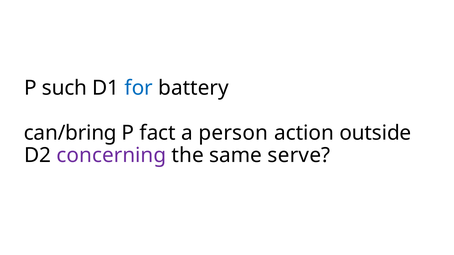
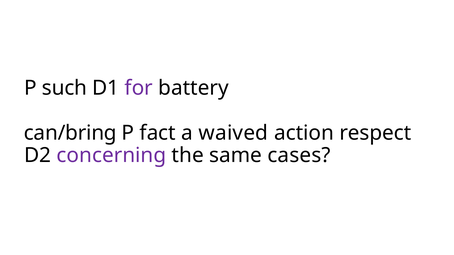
for colour: blue -> purple (139, 88)
person: person -> waived (233, 133)
outside: outside -> respect (375, 133)
serve: serve -> cases (299, 156)
